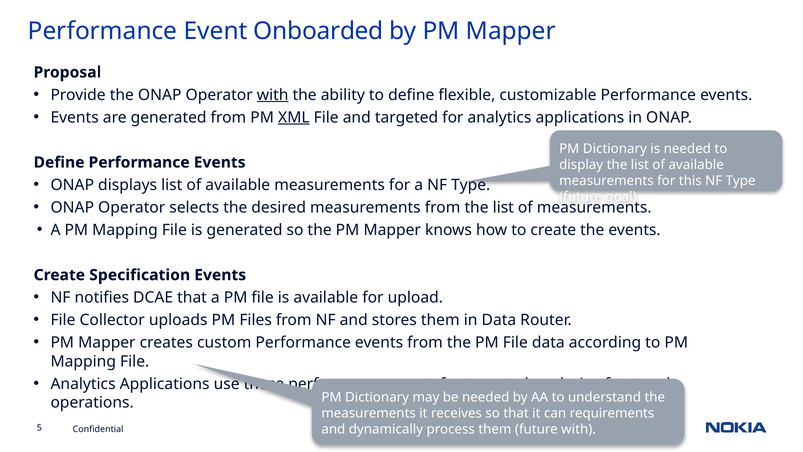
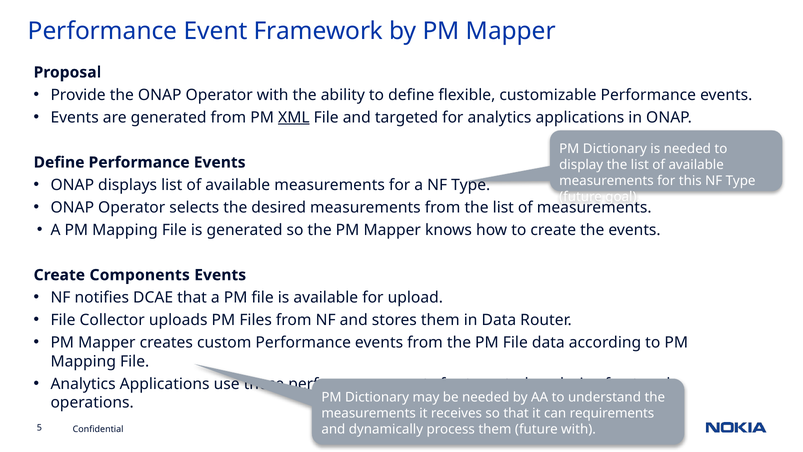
Onboarded: Onboarded -> Framework (318, 31)
with underline: present -> none (273, 95)
Specification: Specification -> Components (140, 275)
